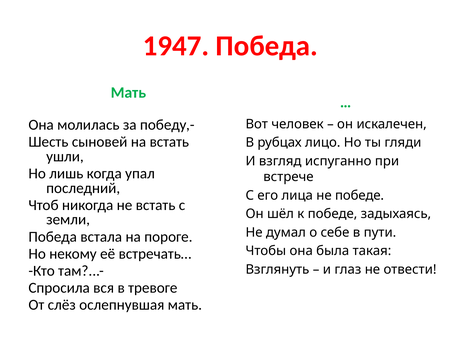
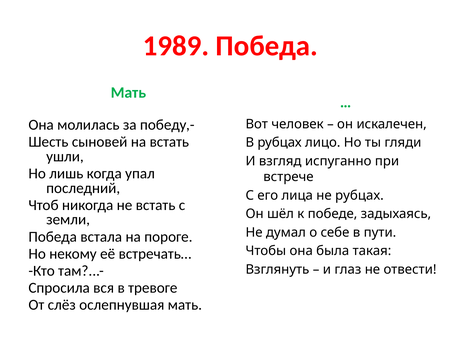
1947: 1947 -> 1989 (176, 46)
не победе: победе -> рубцах (359, 195)
